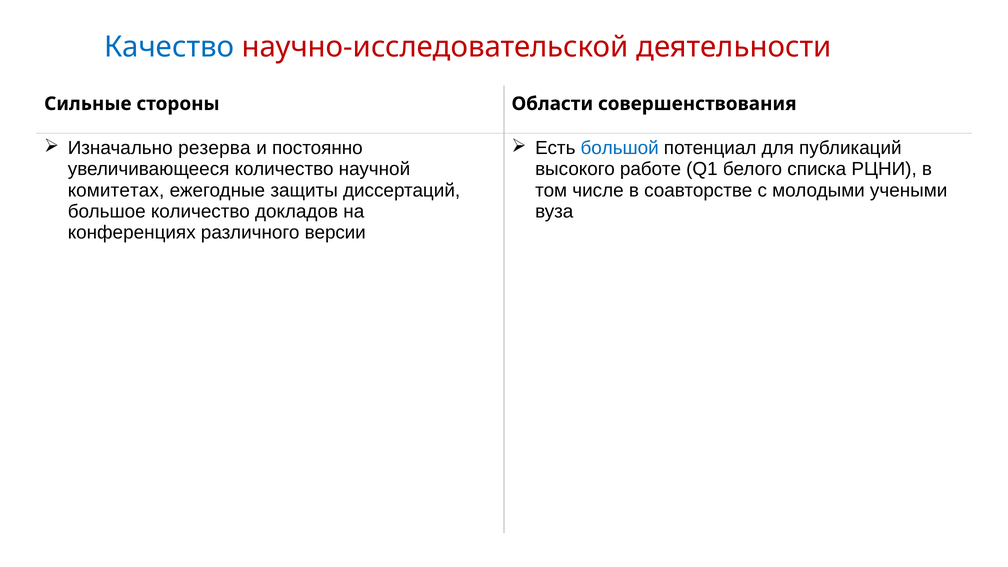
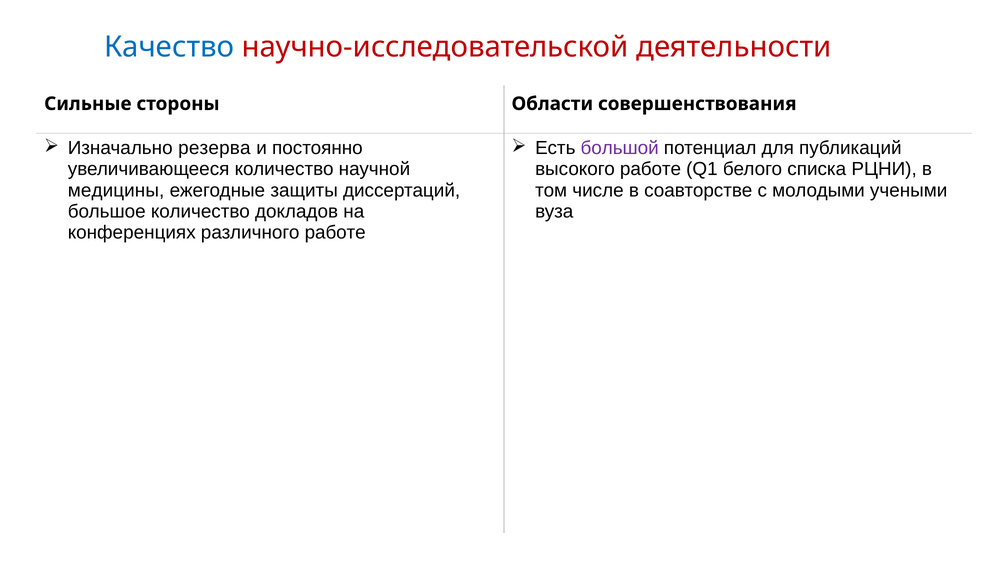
большой colour: blue -> purple (620, 148)
комитетах: комитетах -> медицины (116, 190)
различного версии: версии -> работе (335, 233)
